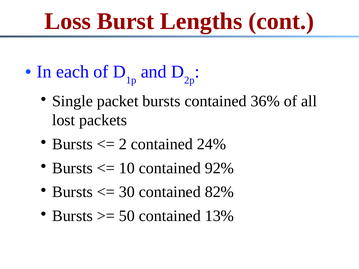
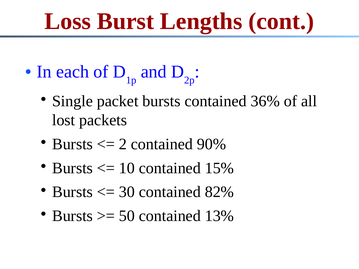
24%: 24% -> 90% (211, 144)
92%: 92% -> 15% (219, 168)
